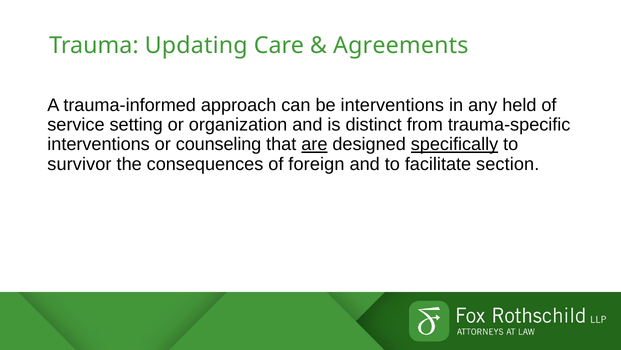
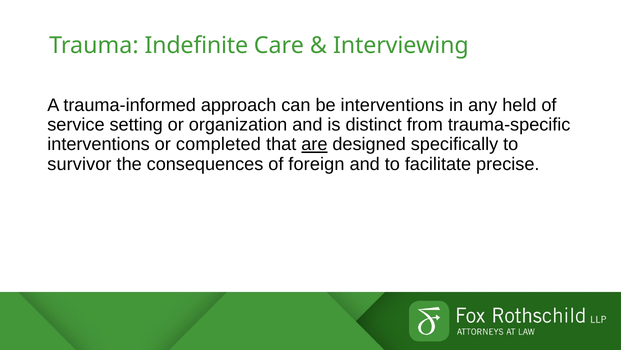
Updating: Updating -> Indefinite (196, 45)
Agreements: Agreements -> Interviewing (401, 45)
counseling: counseling -> completed (218, 144)
specifically underline: present -> none (455, 144)
section: section -> precise (508, 164)
